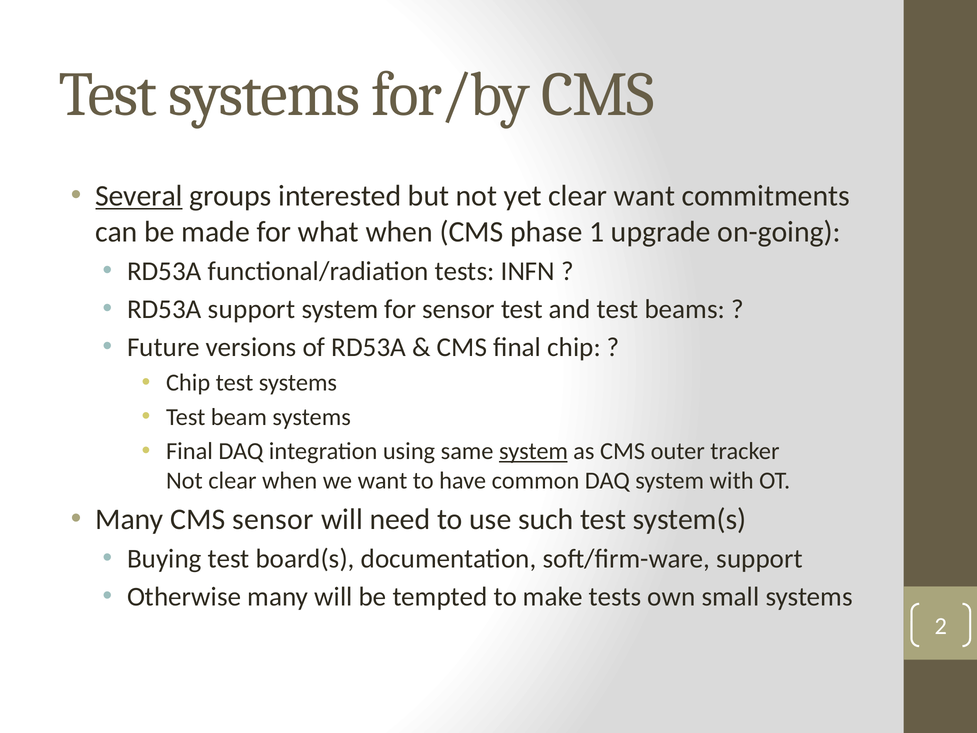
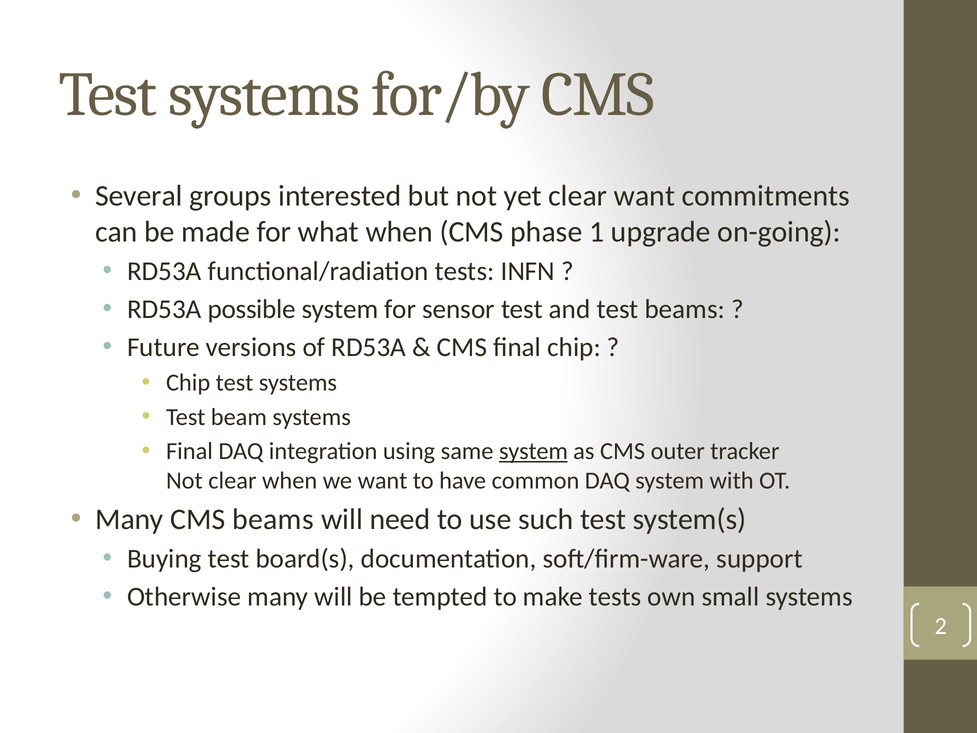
Several underline: present -> none (139, 196)
RD53A support: support -> possible (252, 309)
CMS sensor: sensor -> beams (273, 519)
